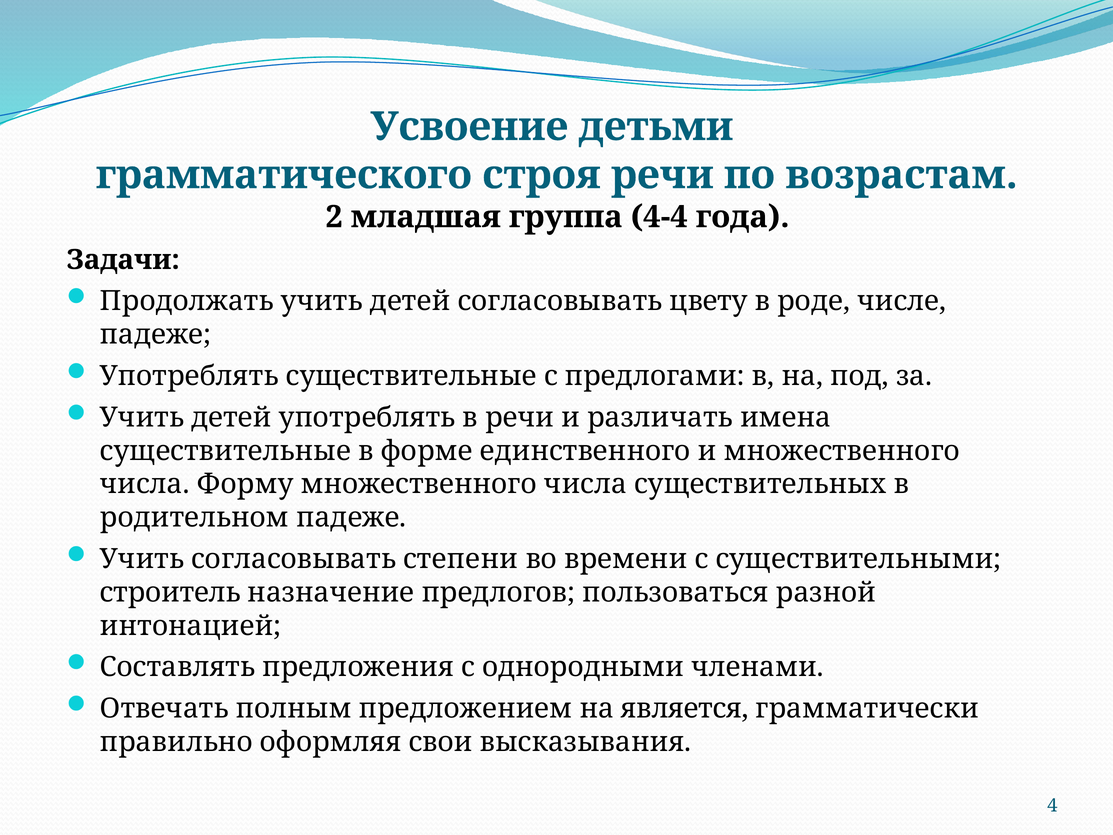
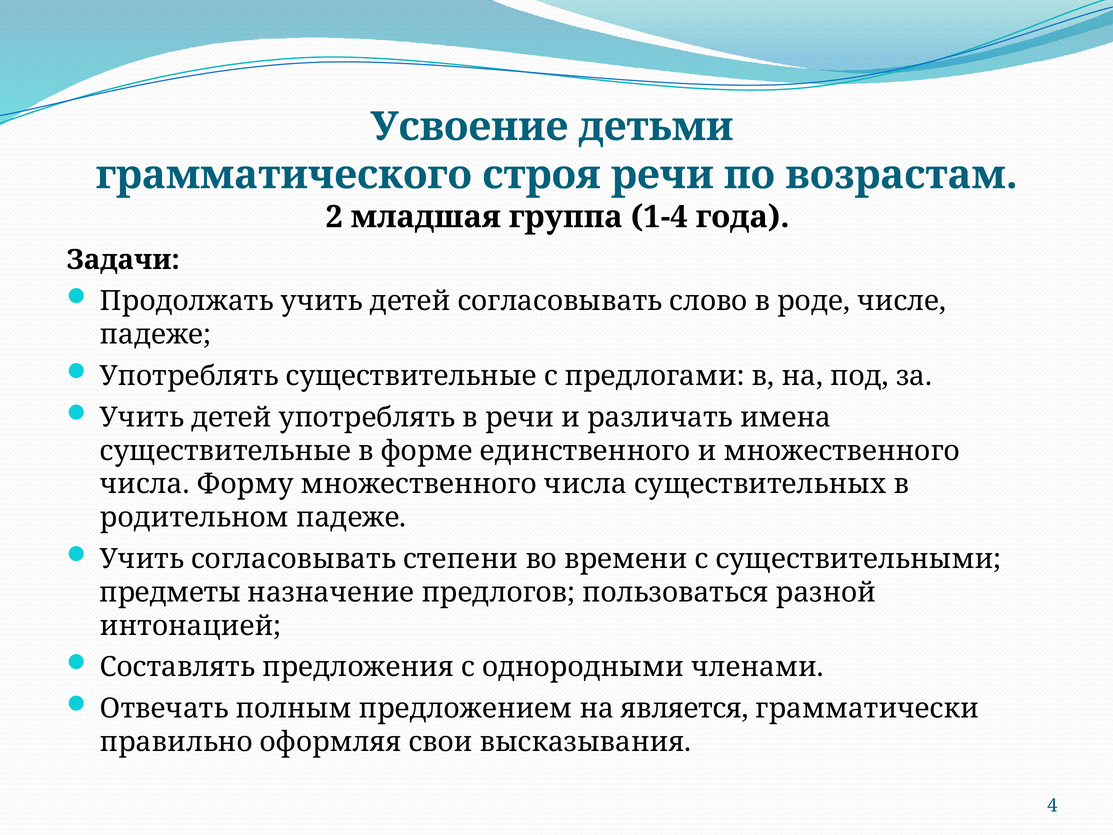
4-4: 4-4 -> 1-4 (659, 217)
цвету: цвету -> слово (708, 301)
строитель: строитель -> предметы (170, 592)
